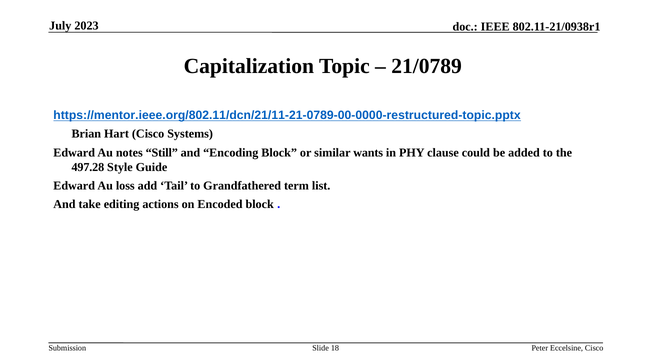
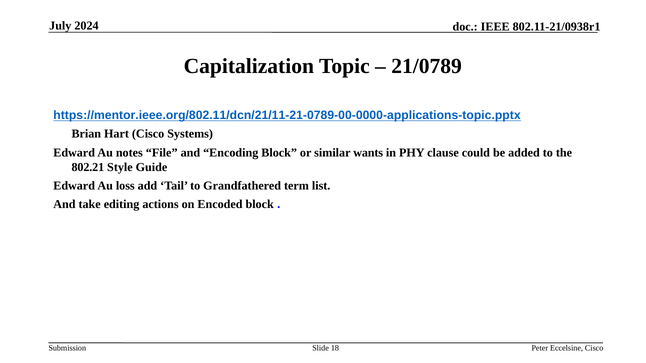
2023: 2023 -> 2024 (87, 26)
https://mentor.ieee.org/802.11/dcn/21/11-21-0789-00-0000-restructured-topic.pptx: https://mentor.ieee.org/802.11/dcn/21/11-21-0789-00-0000-restructured-topic.pptx -> https://mentor.ieee.org/802.11/dcn/21/11-21-0789-00-0000-applications-topic.pptx (287, 116)
Still: Still -> File (162, 153)
497.28: 497.28 -> 802.21 (88, 167)
